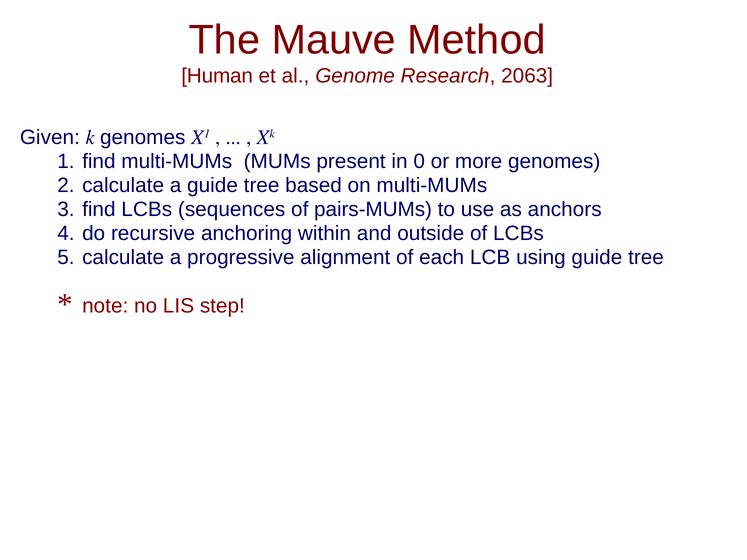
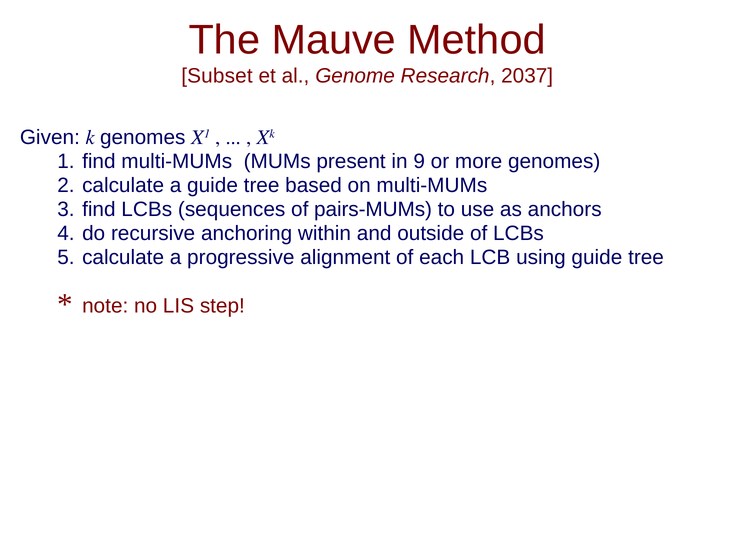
Human: Human -> Subset (217, 76)
2063: 2063 -> 2037 (527, 76)
0: 0 -> 9 (419, 161)
